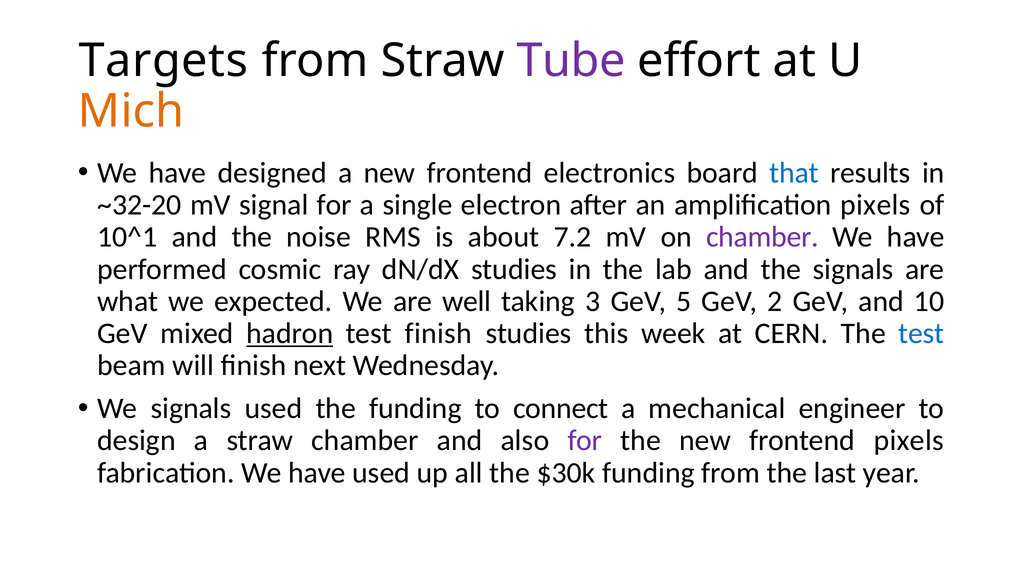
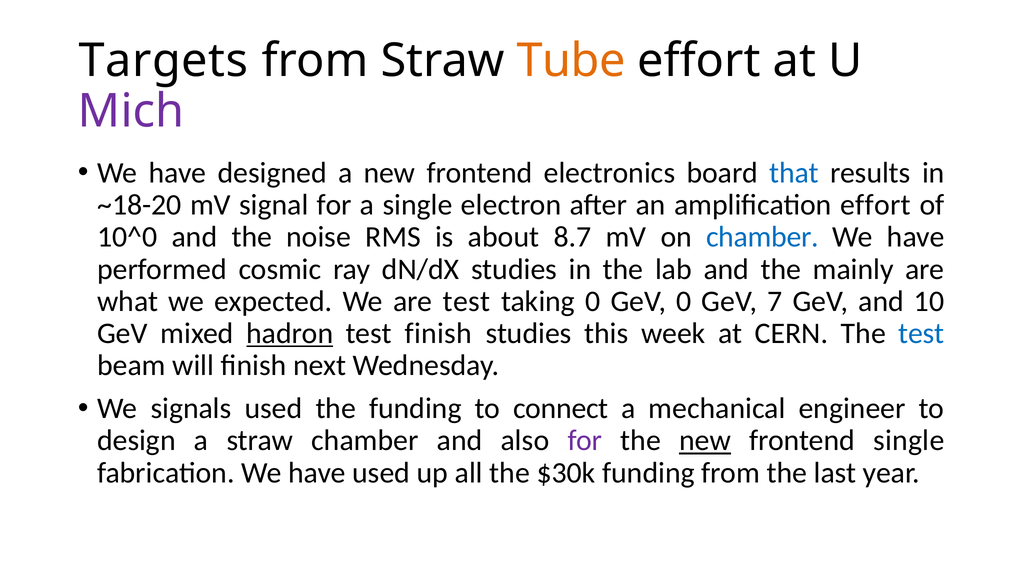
Tube colour: purple -> orange (571, 61)
Mich colour: orange -> purple (131, 111)
~32-20: ~32-20 -> ~18-20 (139, 205)
amplification pixels: pixels -> effort (875, 205)
10^1: 10^1 -> 10^0 (127, 237)
7.2: 7.2 -> 8.7 (572, 237)
chamber colour: purple -> blue (762, 237)
the signals: signals -> mainly (853, 269)
are well: well -> test (466, 302)
taking 3: 3 -> 0 (593, 302)
GeV 5: 5 -> 0 (684, 302)
2: 2 -> 7 (775, 302)
new underline: none -> present (705, 441)
frontend pixels: pixels -> single (909, 441)
